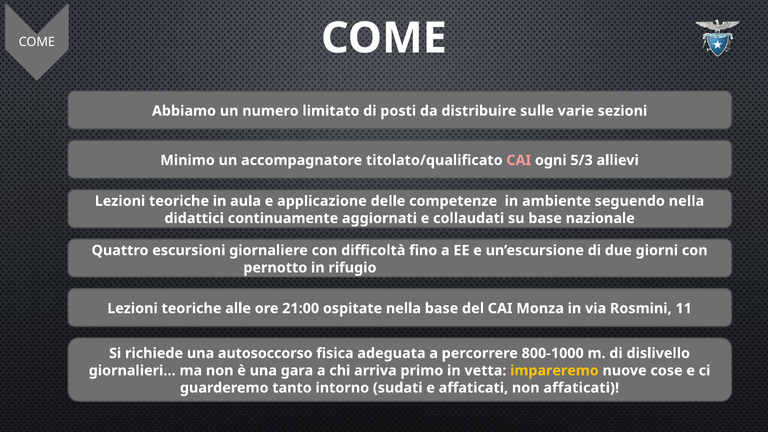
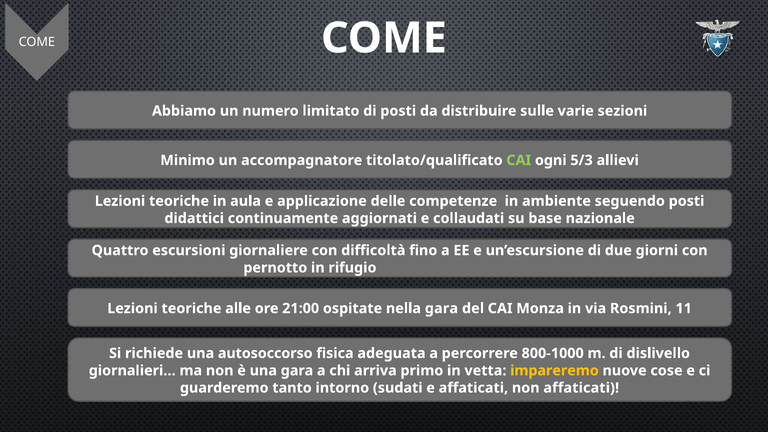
CAI colour: pink -> light green (519, 160)
seguendo nella: nella -> posti (687, 201)
nella base: base -> gara (441, 308)
